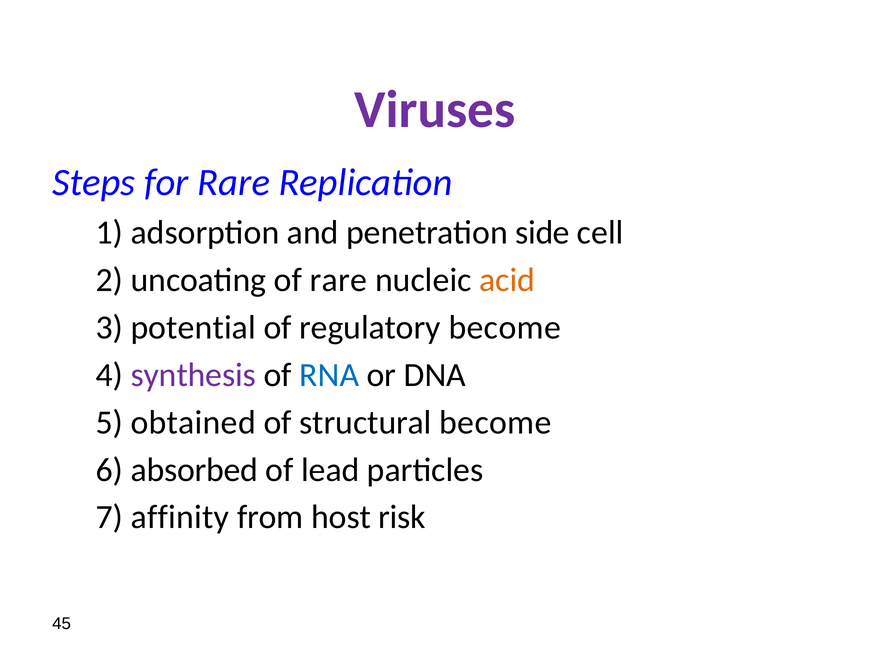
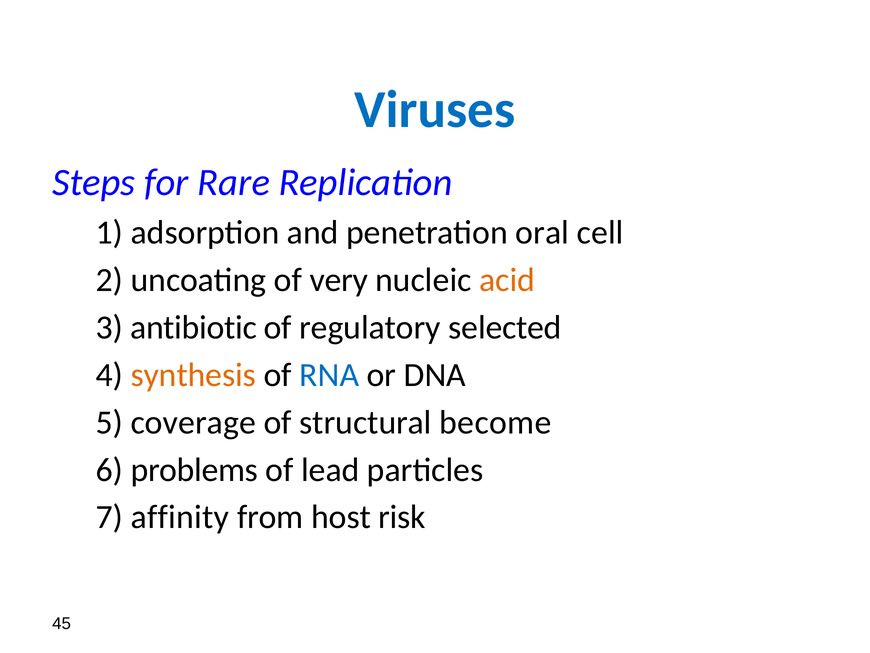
Viruses colour: purple -> blue (435, 110)
side: side -> oral (542, 232)
of rare: rare -> very (339, 280)
potential: potential -> antibiotic (194, 327)
regulatory become: become -> selected (505, 327)
synthesis colour: purple -> orange (193, 375)
obtained: obtained -> coverage (193, 422)
absorbed: absorbed -> problems (194, 469)
